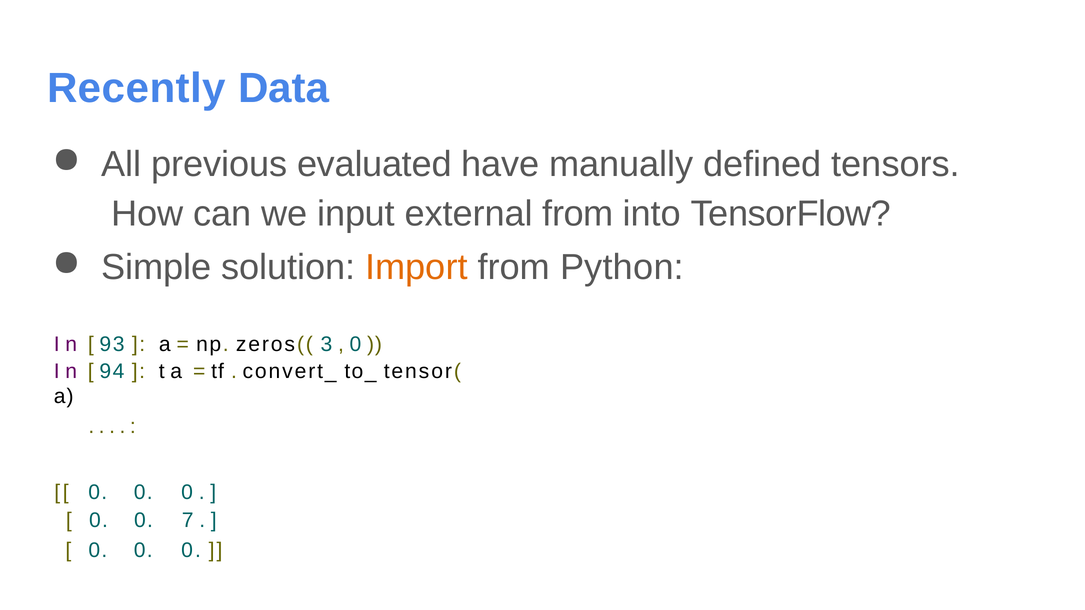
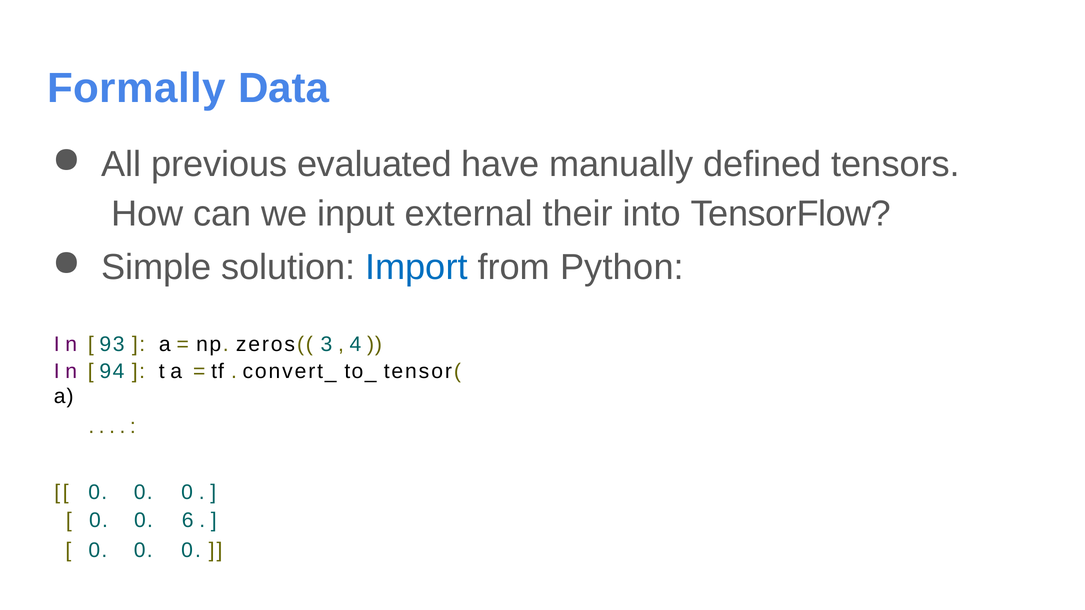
Recently: Recently -> Formally (136, 88)
external from: from -> their (578, 214)
Import colour: orange -> blue (416, 267)
0: 0 -> 4 (355, 344)
7: 7 -> 6 (188, 521)
